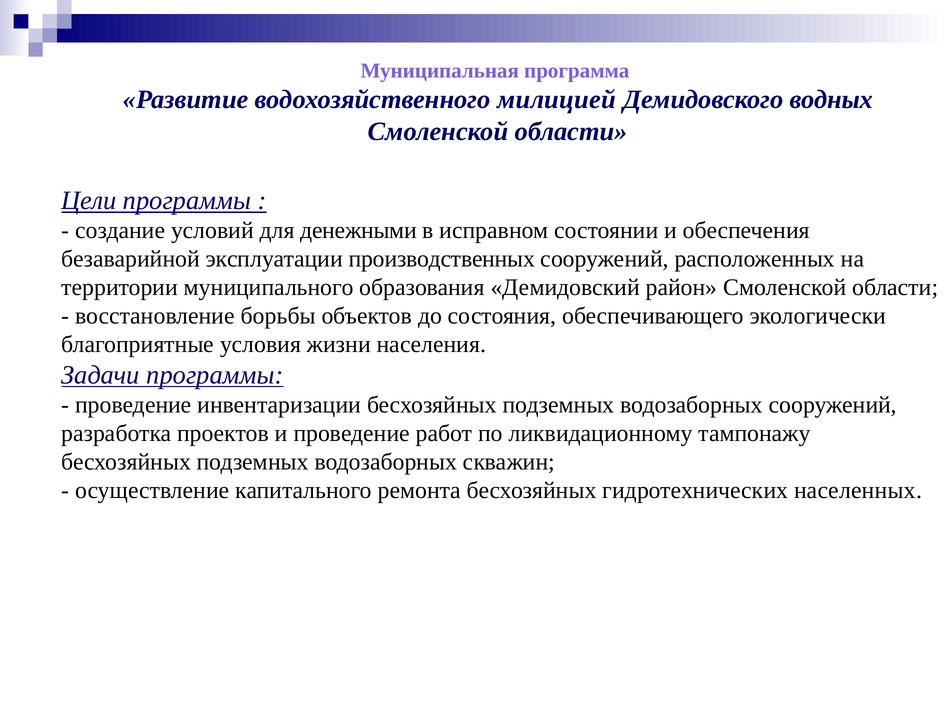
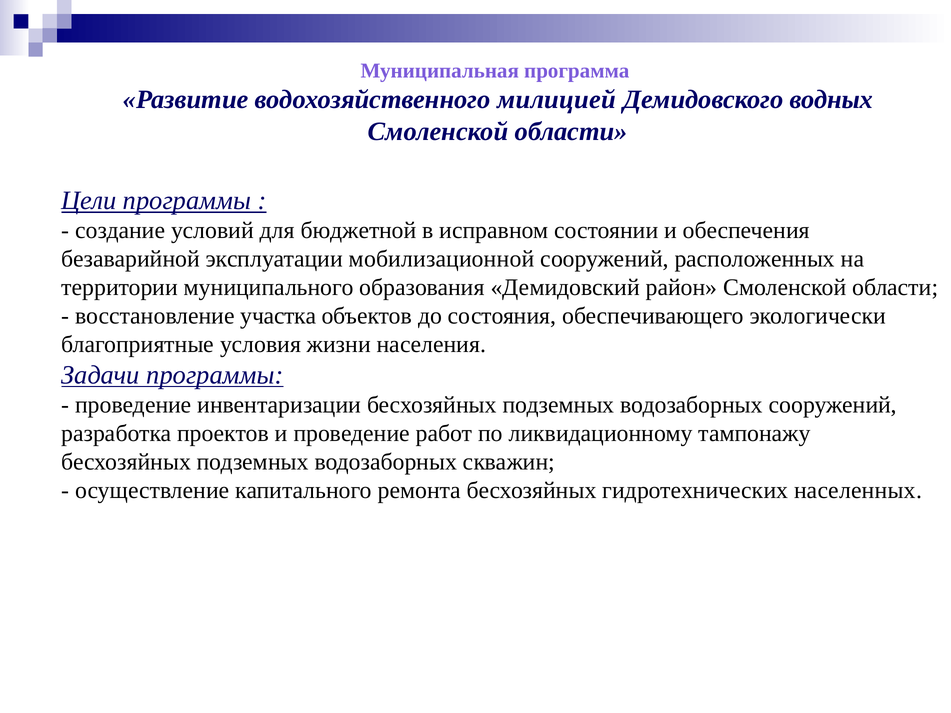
денежными: денежными -> бюджетной (359, 231)
производственных: производственных -> мобилизационной (442, 259)
борьбы: борьбы -> участка (278, 316)
